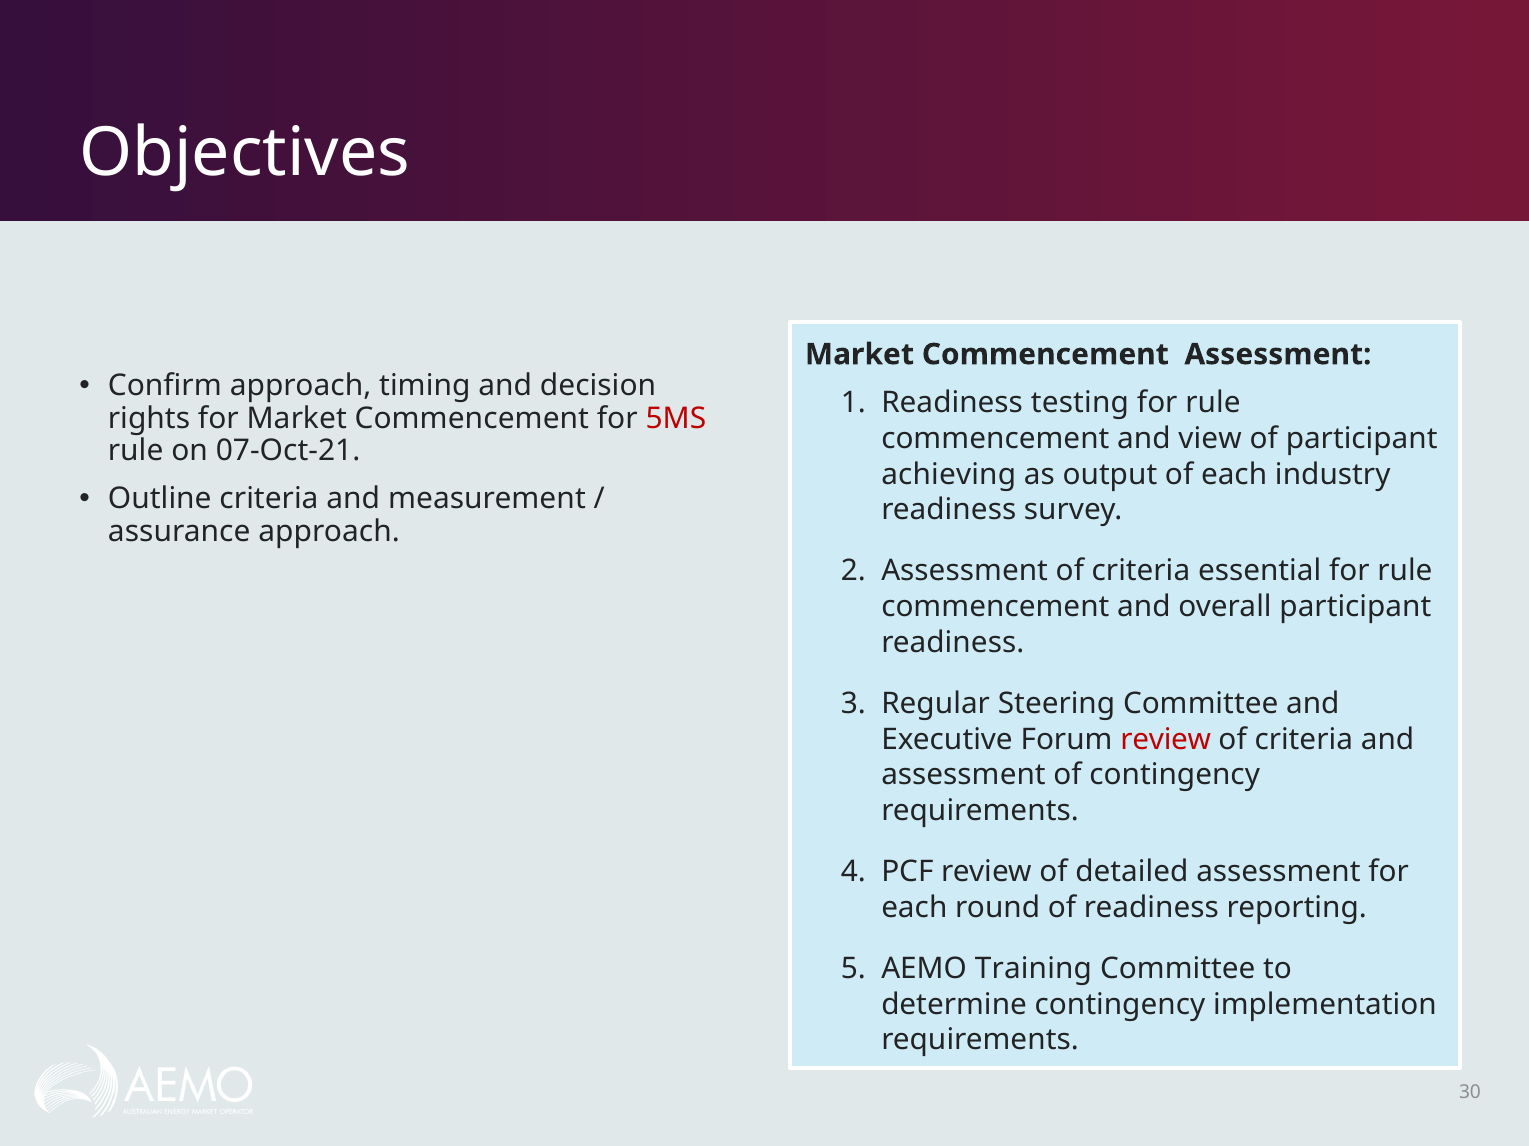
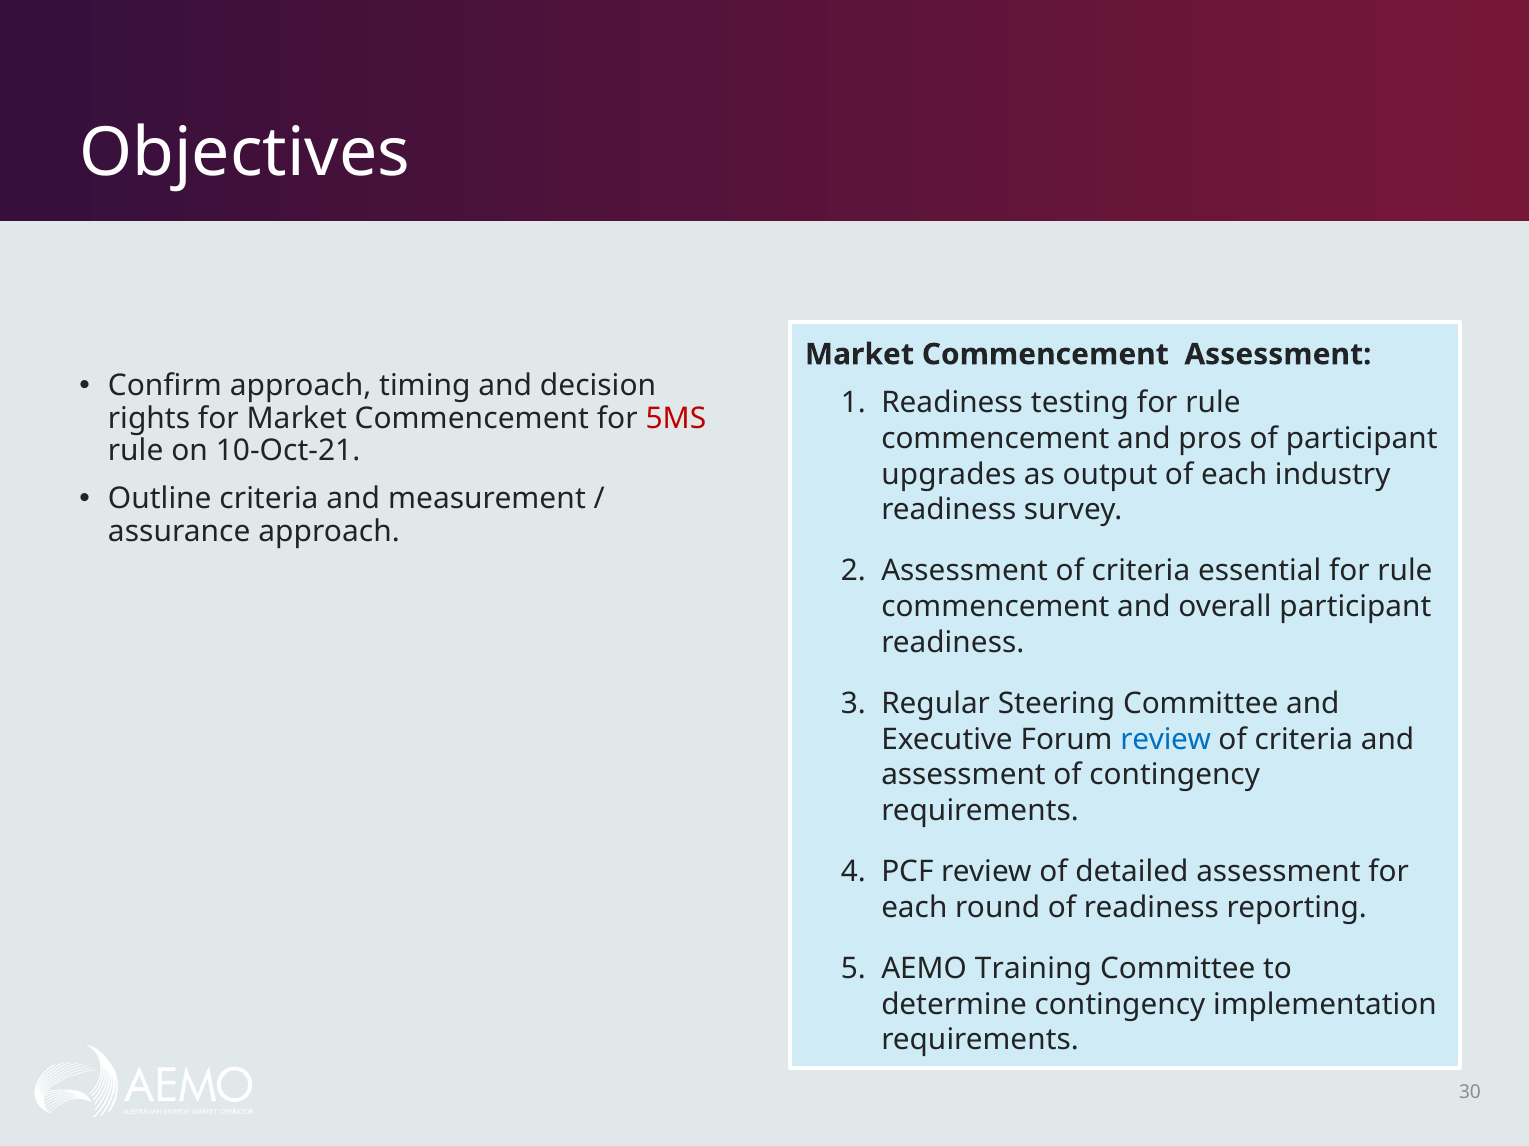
view: view -> pros (1210, 439)
07-Oct-21: 07-Oct-21 -> 10-Oct-21 (288, 451)
achieving: achieving -> upgrades (949, 475)
review colour: red -> blue (1166, 740)
